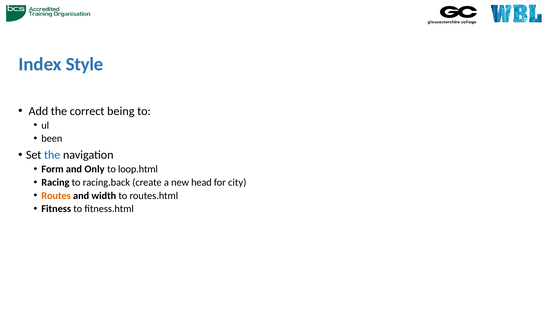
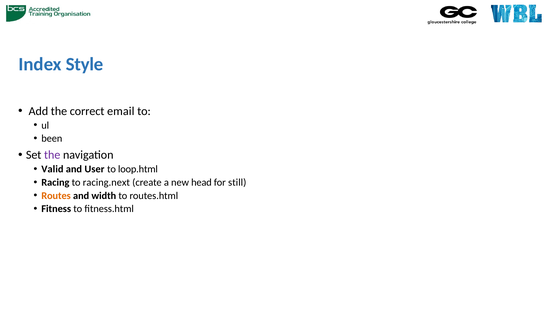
being: being -> email (121, 111)
the colour: blue -> purple (52, 155)
Form: Form -> Valid (52, 169)
Only: Only -> User (95, 169)
racing.back: racing.back -> racing.next (106, 182)
city: city -> still (237, 182)
